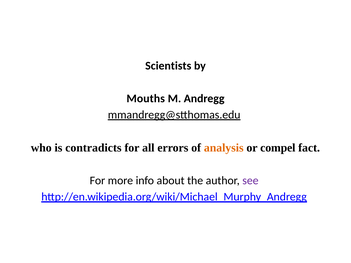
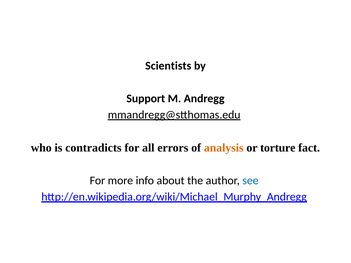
Mouths: Mouths -> Support (146, 99)
compel: compel -> torture (278, 148)
see colour: purple -> blue (250, 181)
